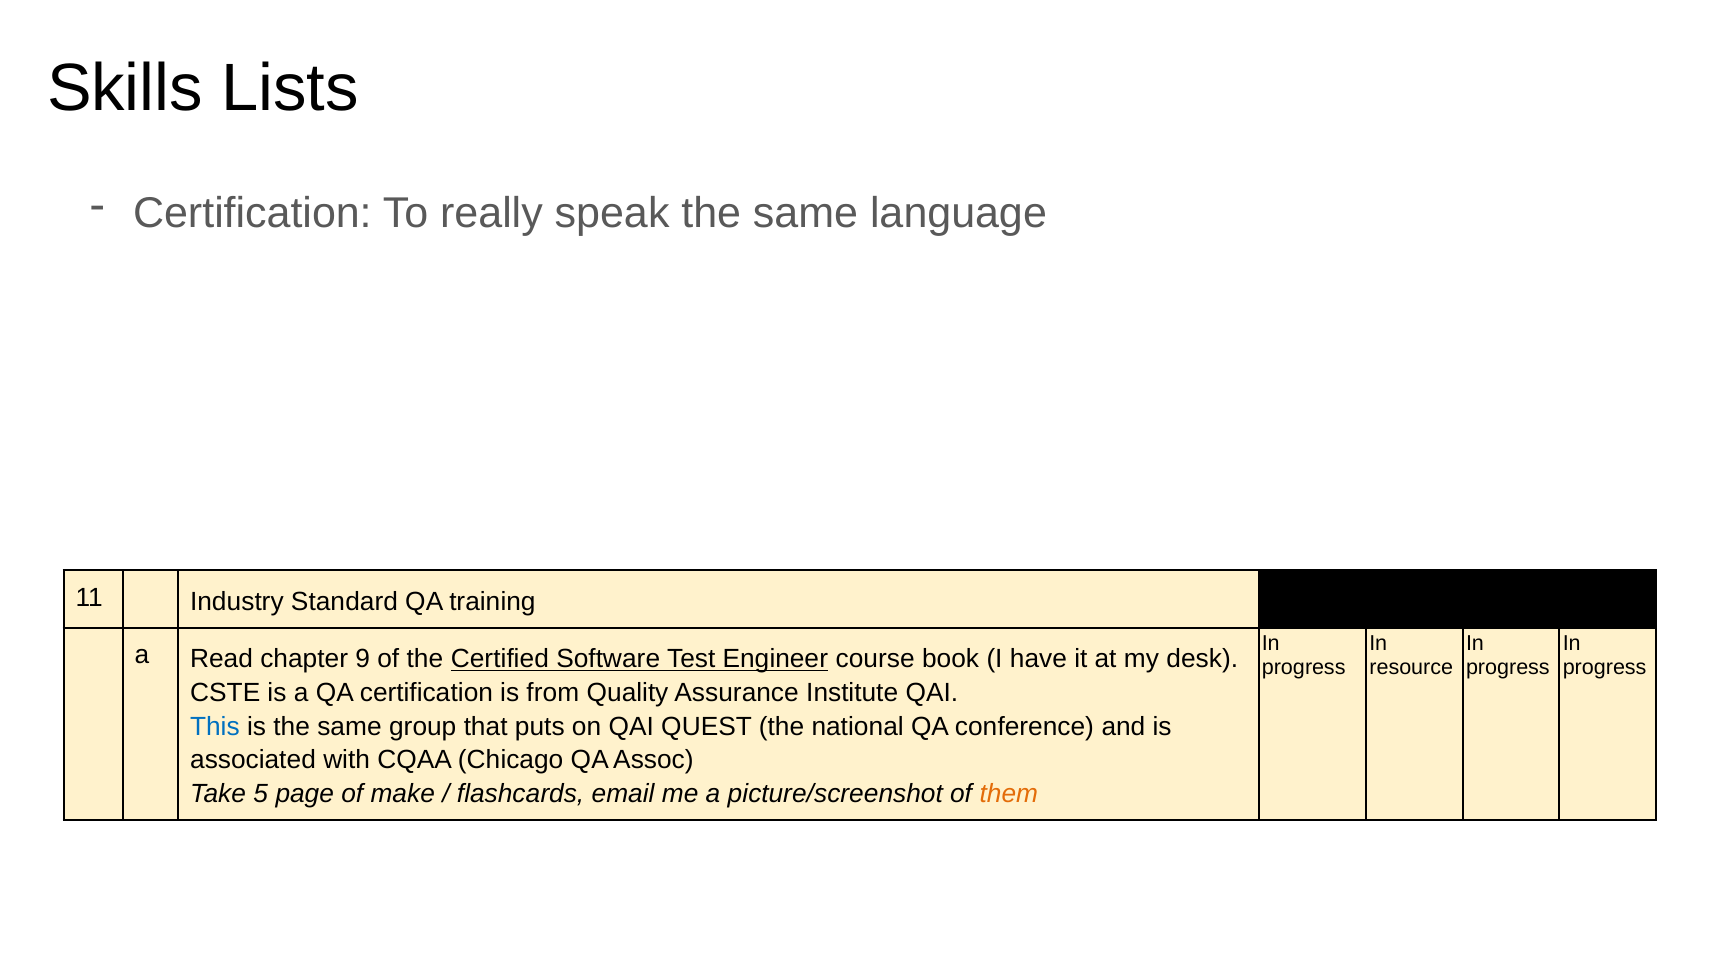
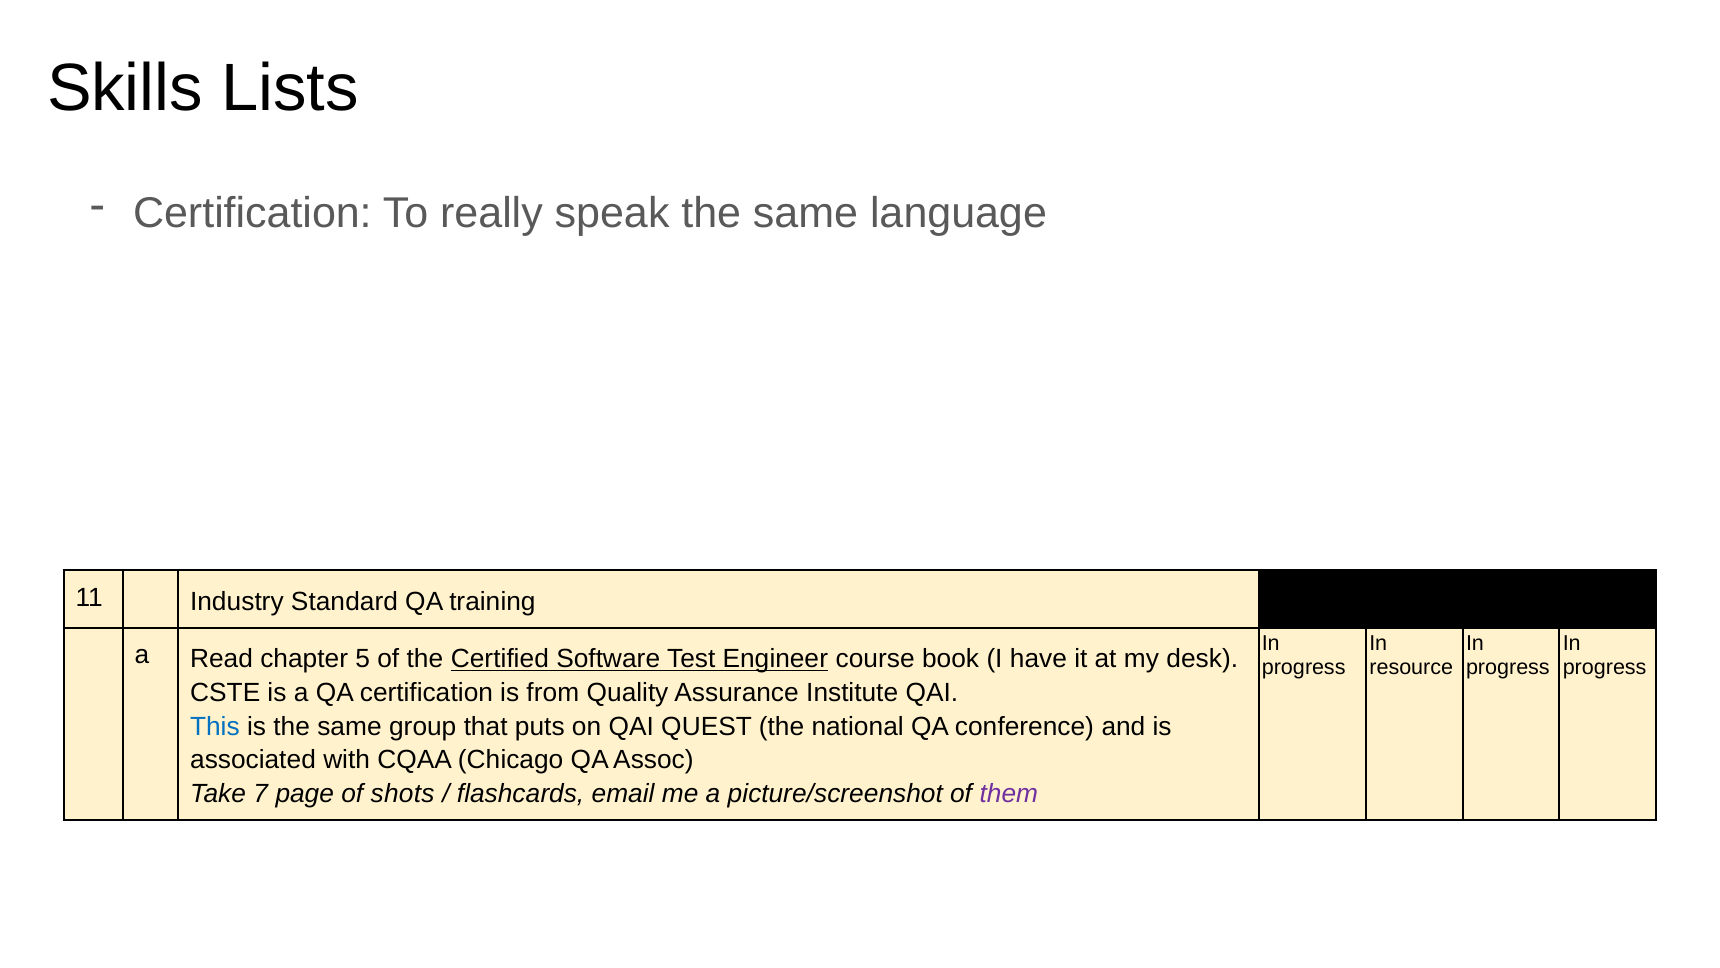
9: 9 -> 5 (363, 659)
5: 5 -> 7 (261, 793)
make: make -> shots (403, 793)
them colour: orange -> purple (1009, 793)
